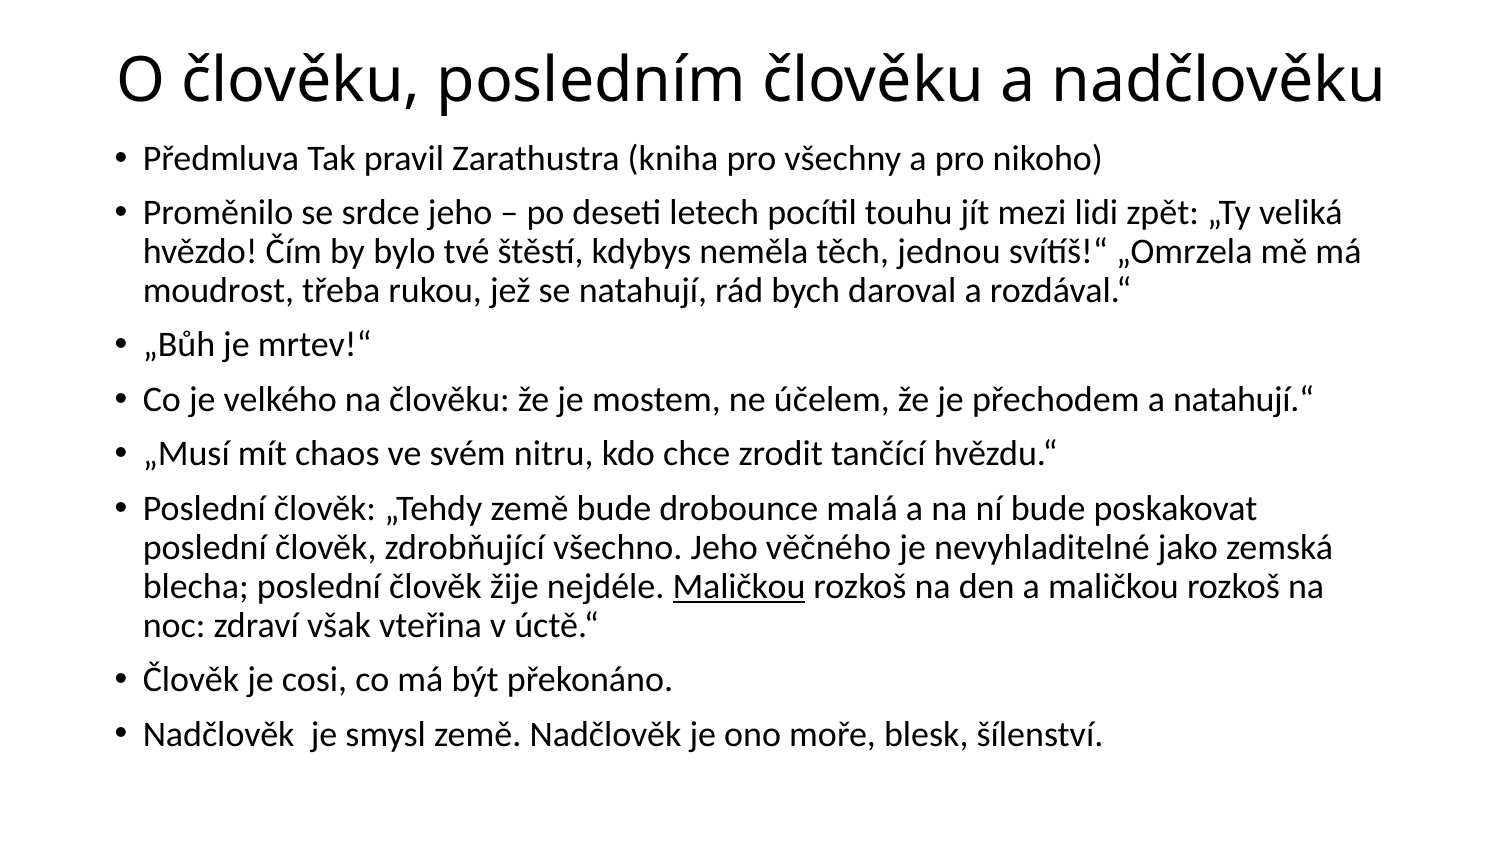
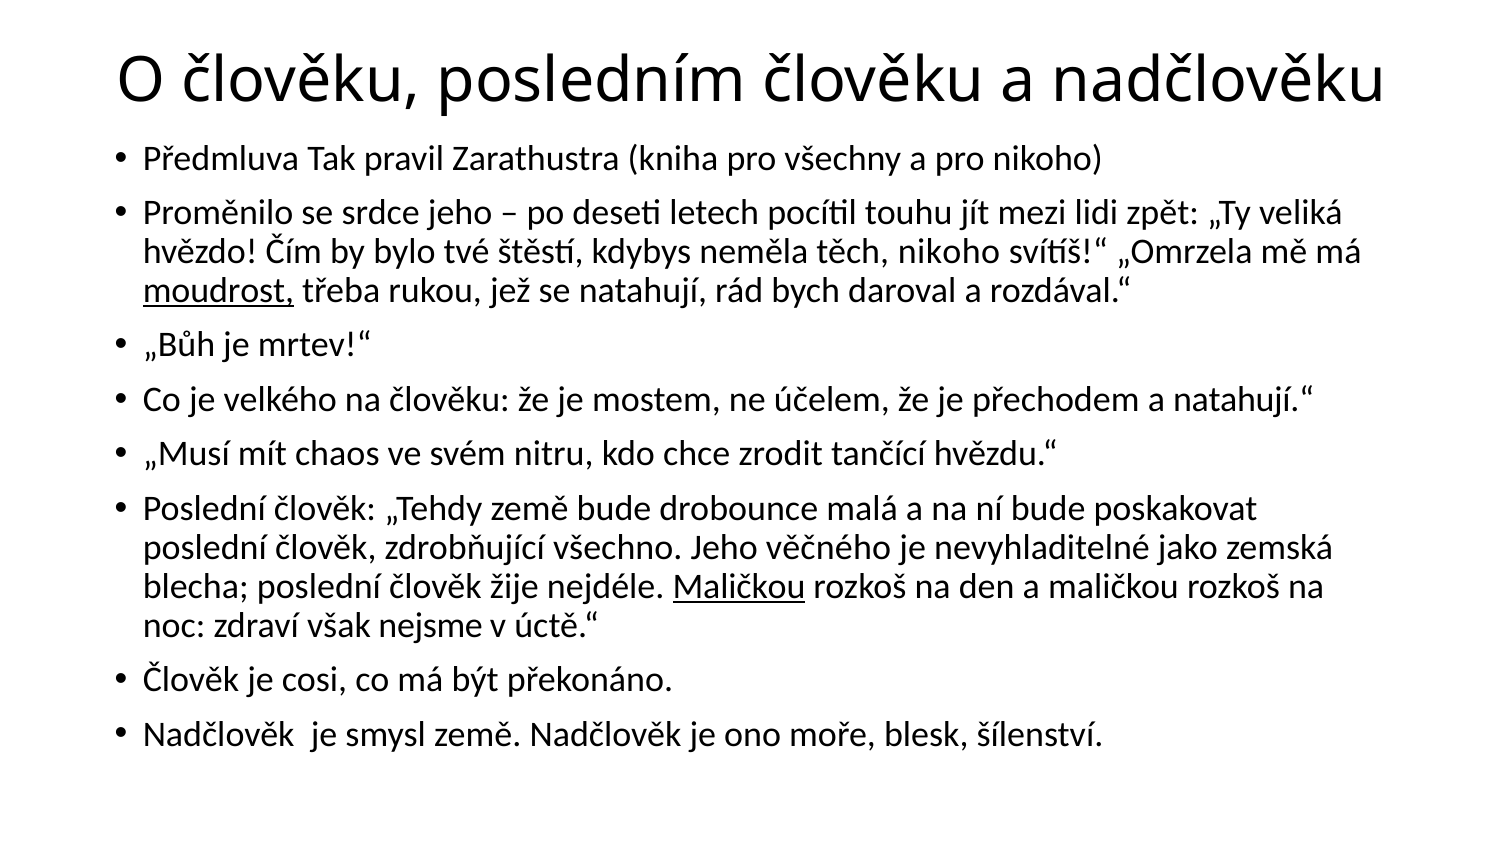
těch jednou: jednou -> nikoho (949, 252)
moudrost underline: none -> present (218, 291)
vteřina: vteřina -> nejsme (431, 626)
